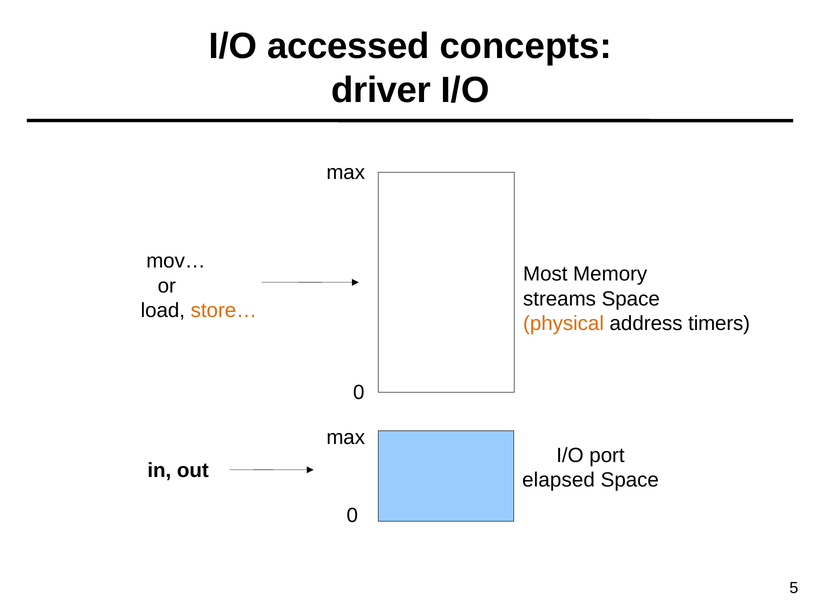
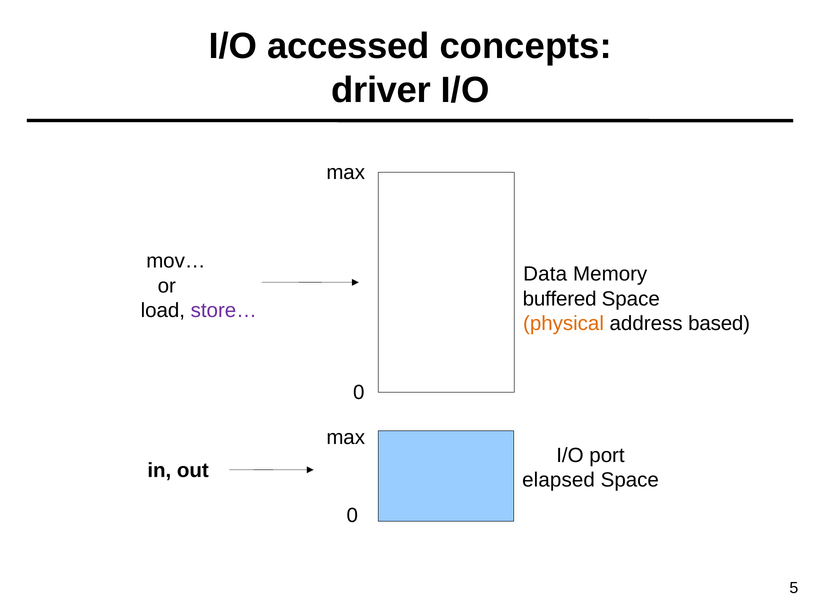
Most: Most -> Data (545, 274)
streams: streams -> buffered (560, 299)
store… colour: orange -> purple (224, 310)
timers: timers -> based (719, 323)
